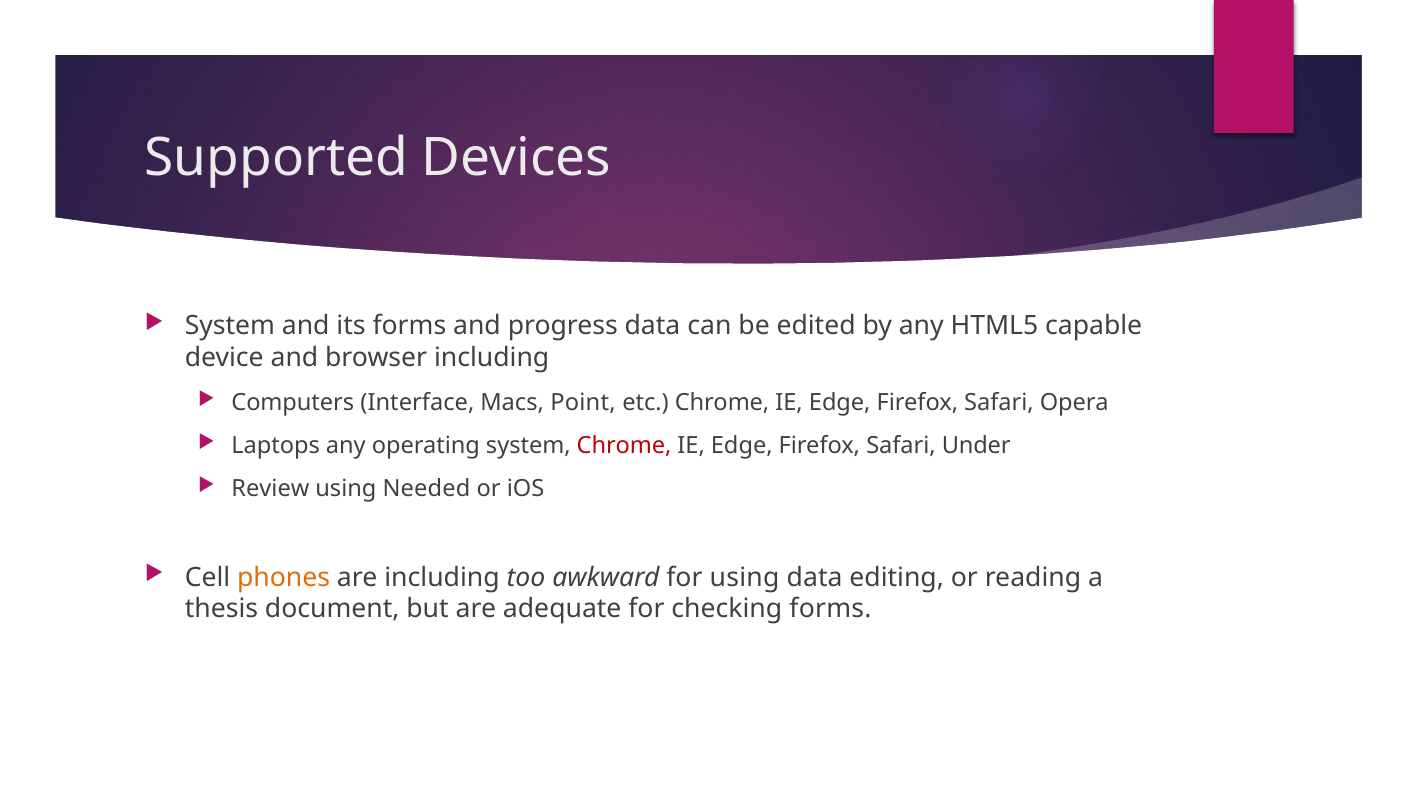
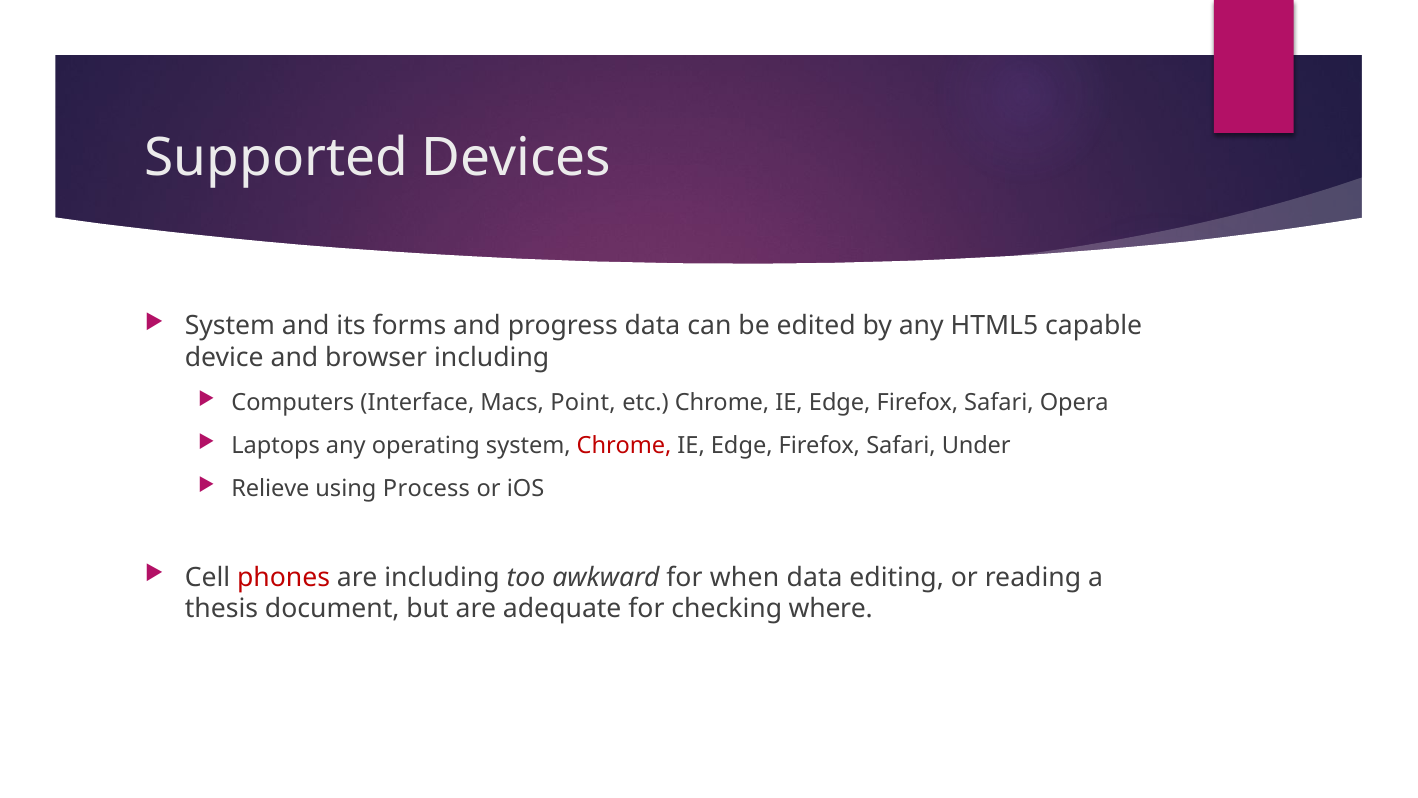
Review: Review -> Relieve (270, 489)
Needed: Needed -> Process (427, 489)
phones colour: orange -> red (284, 577)
for using: using -> when (745, 577)
checking forms: forms -> where (831, 609)
